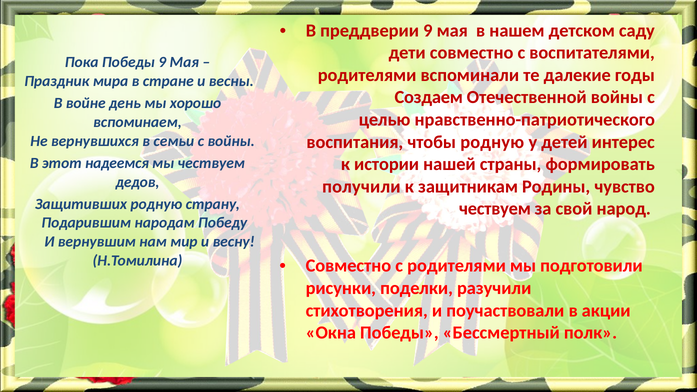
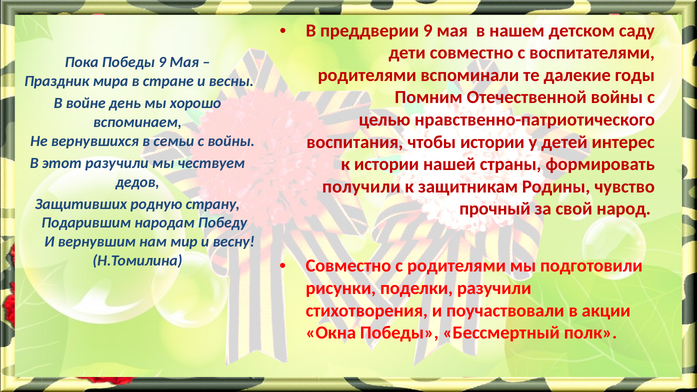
Создаем: Создаем -> Помним (429, 97)
чтобы родную: родную -> истории (492, 142)
этот надеемся: надеемся -> разучили (117, 163)
чествуем: чествуем -> прочный (495, 209)
